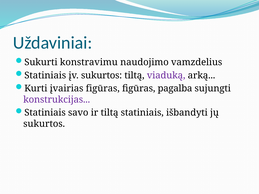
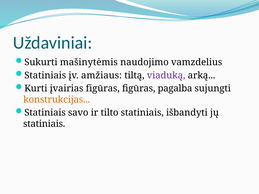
konstravimu: konstravimu -> mašinytėmis (89, 62)
įv sukurtos: sukurtos -> amžiaus (101, 75)
konstrukcijas colour: purple -> orange (57, 100)
ir tiltą: tiltą -> tilto (110, 113)
sukurtos: sukurtos -> statiniais (44, 124)
